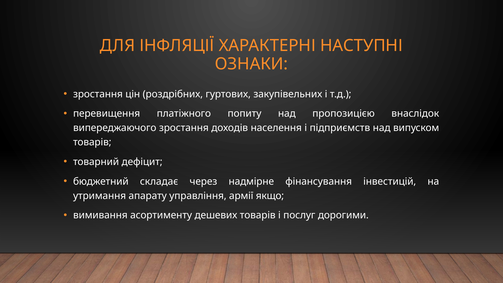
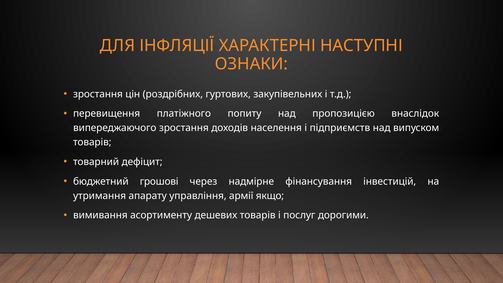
складає: складає -> грошові (159, 181)
